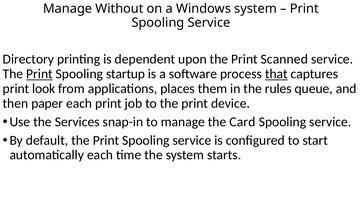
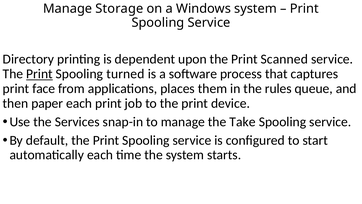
Without: Without -> Storage (119, 9)
startup: startup -> turned (125, 74)
that underline: present -> none (276, 74)
look: look -> face (44, 88)
Card: Card -> Take (243, 122)
